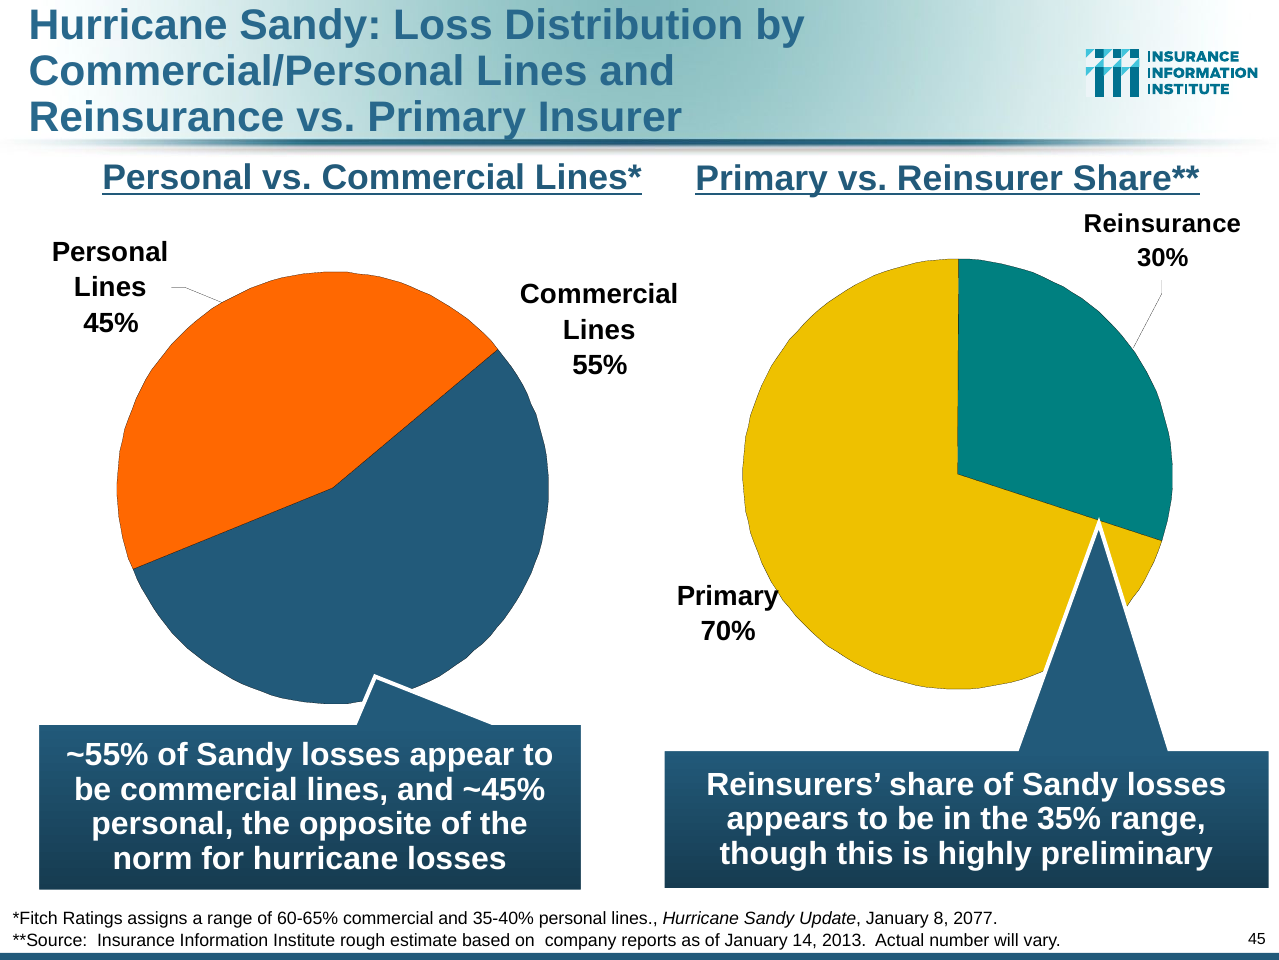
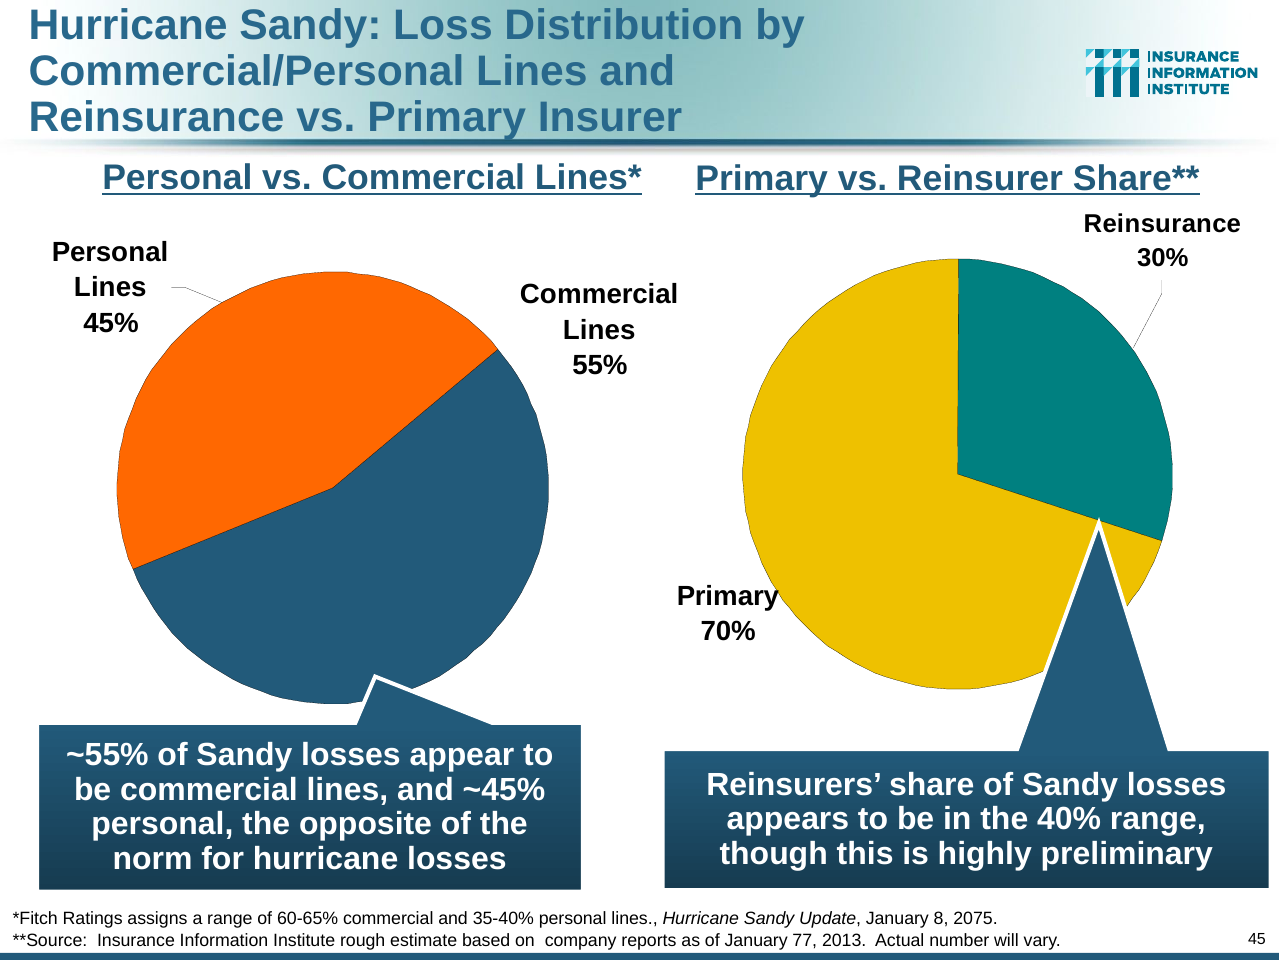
35%: 35% -> 40% (1069, 819)
2077: 2077 -> 2075 (975, 918)
14: 14 -> 77 (805, 940)
